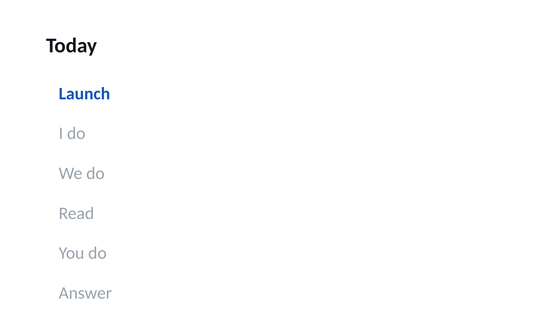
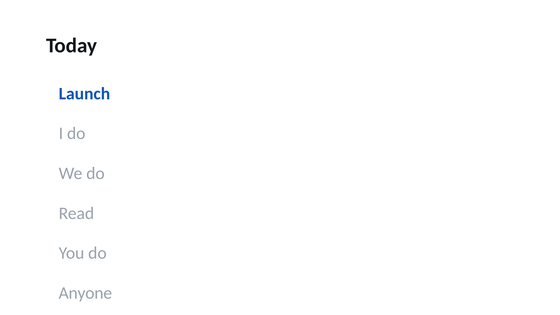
Answer: Answer -> Anyone (85, 293)
